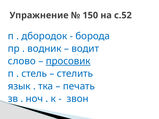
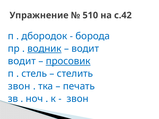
150: 150 -> 510 (90, 15)
с.52: с.52 -> с.42 (123, 15)
водник underline: none -> present (44, 49)
слово: слово -> водит (22, 61)
язык: язык -> звон (19, 86)
